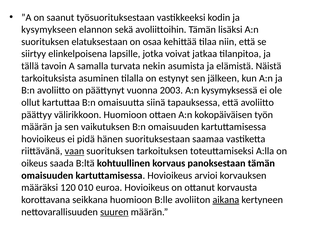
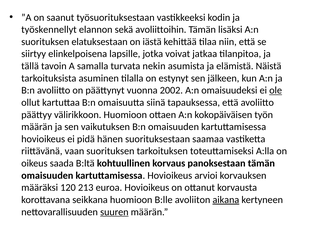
kysymykseen: kysymykseen -> työskennellyt (49, 30)
osaa: osaa -> iästä (152, 42)
2003: 2003 -> 2002 (171, 90)
kysymyksessä: kysymyksessä -> omaisuudeksi (229, 90)
ole underline: none -> present (276, 90)
vaan underline: present -> none (74, 151)
010: 010 -> 213 (86, 187)
